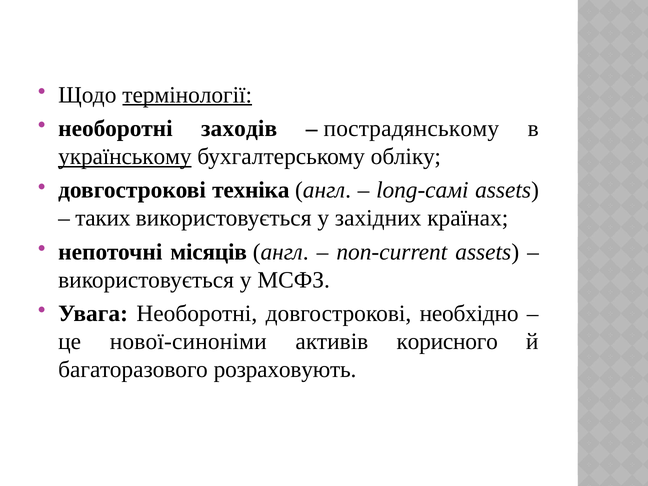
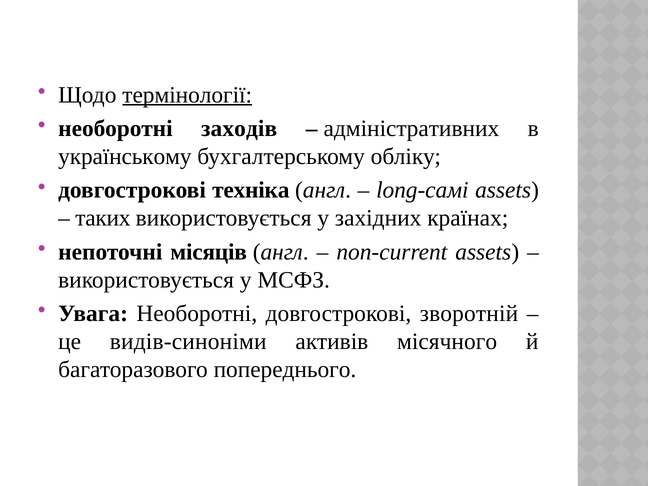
пострадянському: пострадянському -> адміністративних (411, 128)
українському underline: present -> none (125, 157)
необхідно: необхідно -> зворотній (469, 313)
нової-синоніми: нової-синоніми -> видів-синоніми (188, 342)
корисного: корисного -> місячного (447, 342)
розраховують: розраховують -> попереднього (285, 370)
